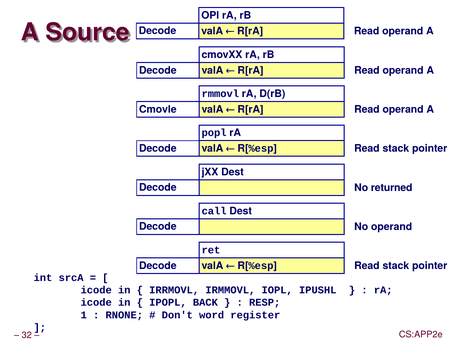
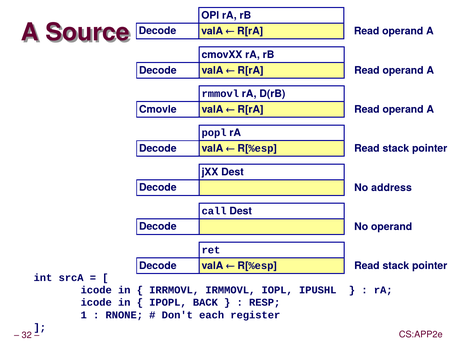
returned: returned -> address (392, 188)
word: word -> each (212, 316)
